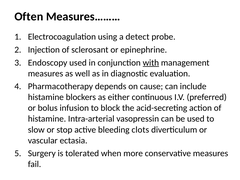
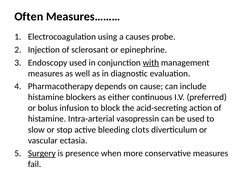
detect: detect -> causes (138, 37)
Surgery underline: none -> present (42, 153)
tolerated: tolerated -> presence (82, 153)
